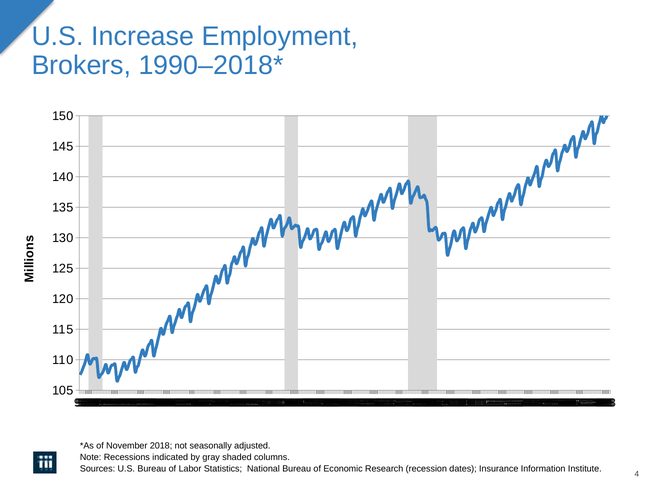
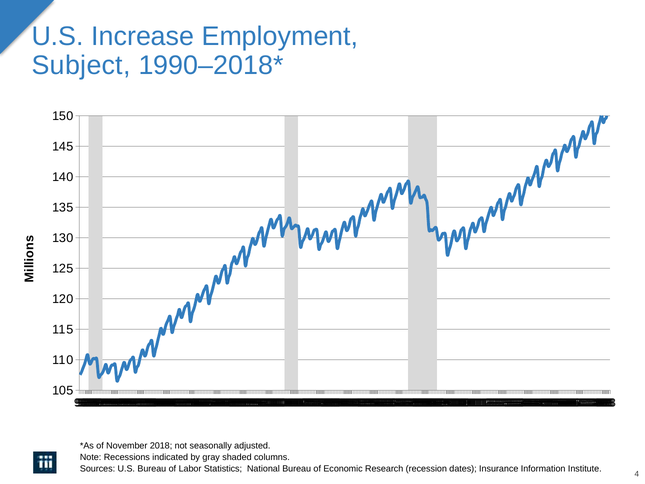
Brokers: Brokers -> Subject (81, 66)
